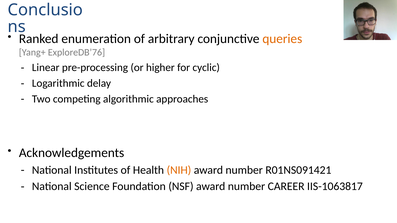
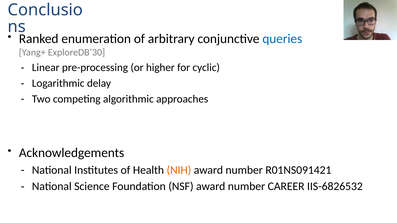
queries colour: orange -> blue (282, 39)
ExploreDB’76: ExploreDB’76 -> ExploreDB’30 (76, 53)
IIS-1063817: IIS-1063817 -> IIS-6826532 (335, 187)
